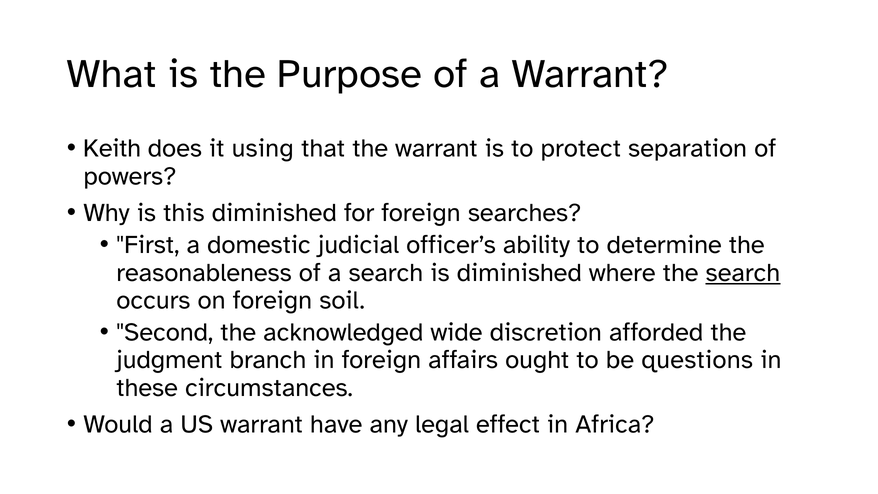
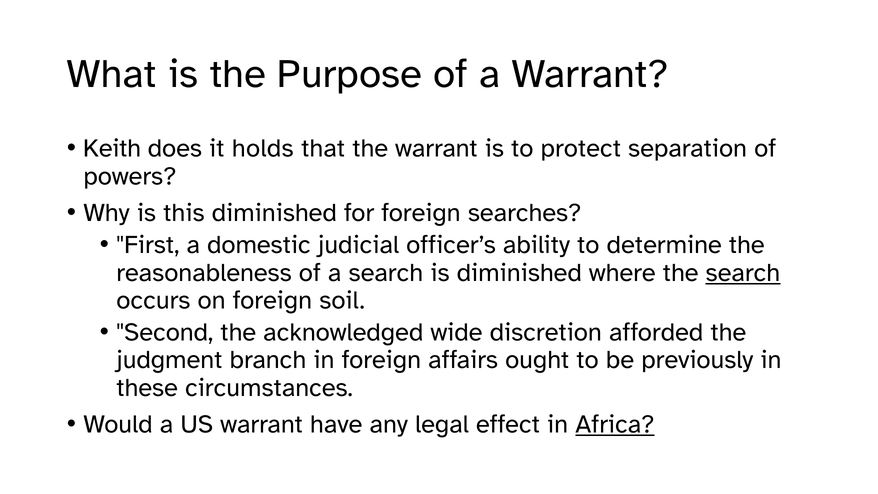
using: using -> holds (263, 148)
questions: questions -> previously (697, 360)
Africa underline: none -> present (615, 424)
